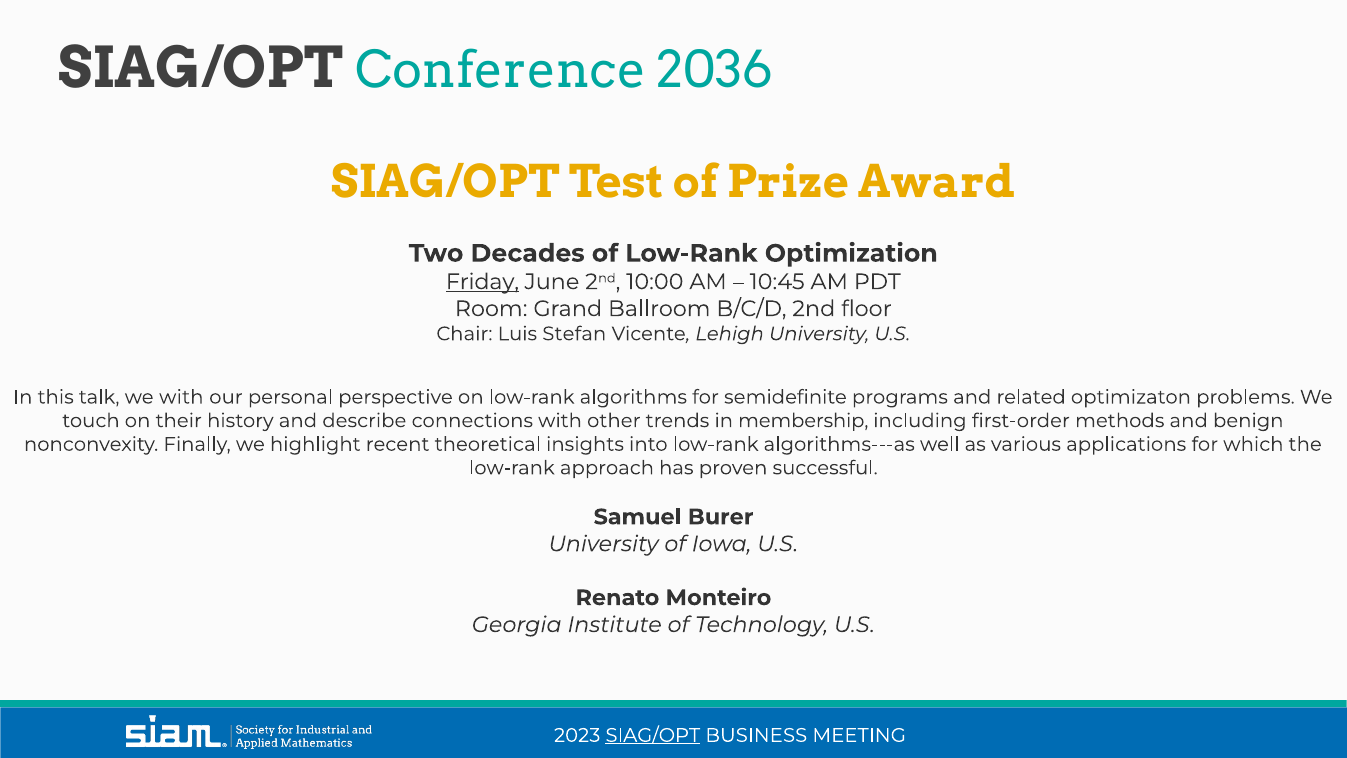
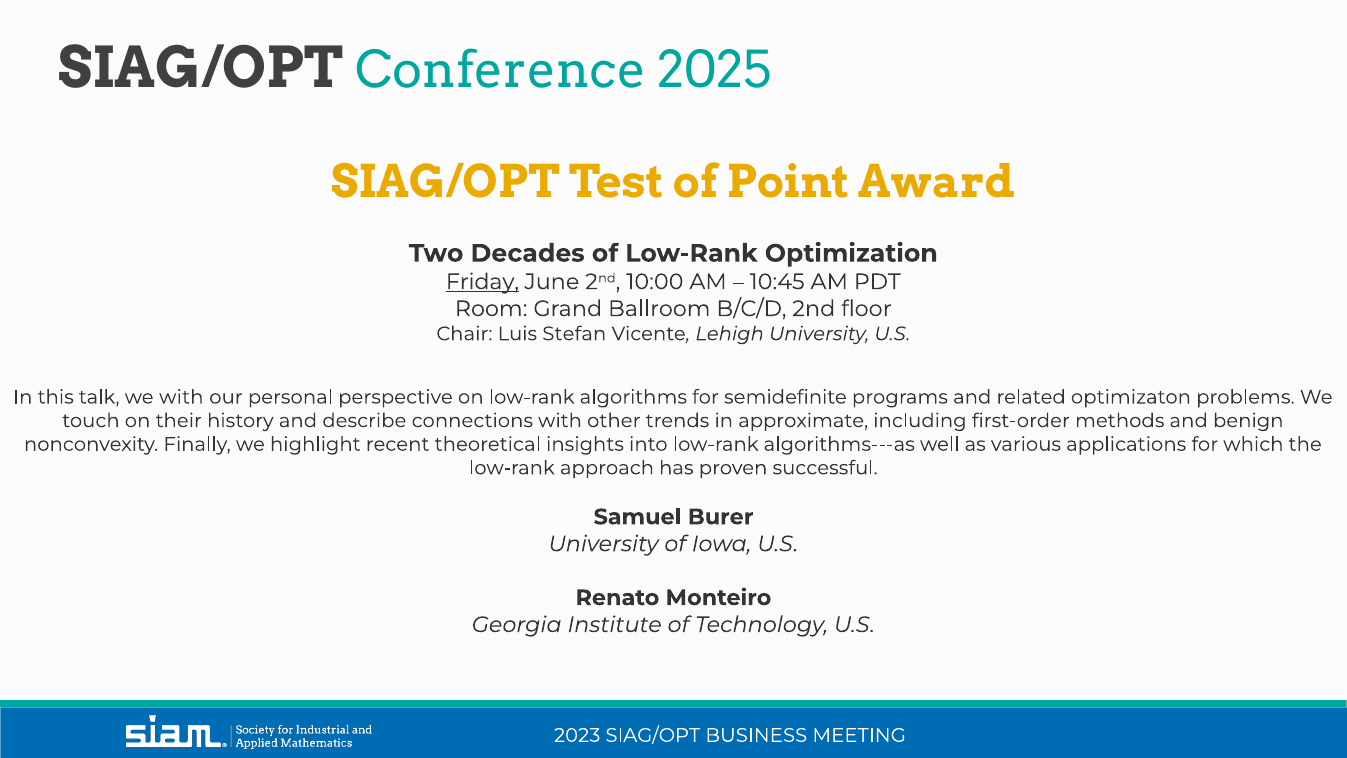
2036: 2036 -> 2025 (715, 71)
Prize: Prize -> Point (788, 182)
membership: membership -> approximate (803, 421)
SIAG/OPT underline: present -> none (653, 735)
